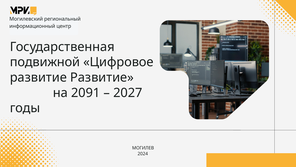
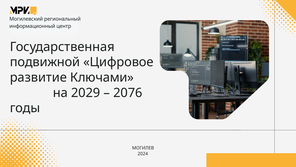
развитие Развитие: Развитие -> Ключами (102, 77)
2091: 2091 -> 2029 (86, 93)
2027: 2027 -> 2076 (128, 93)
